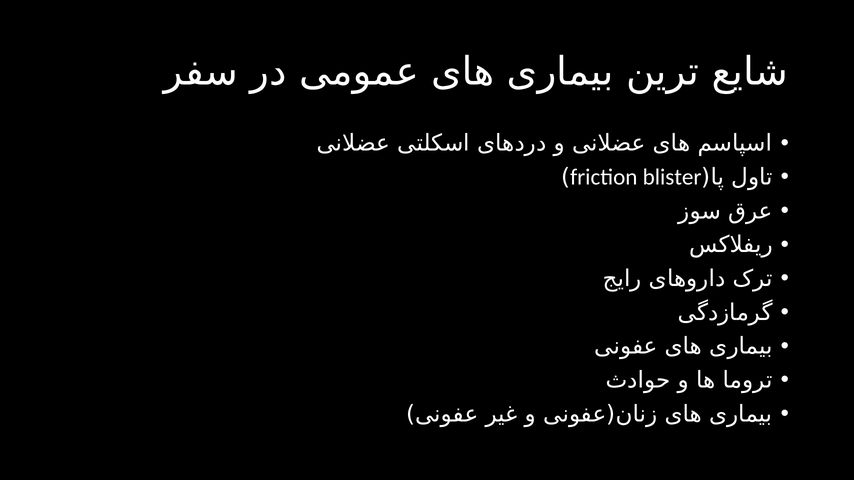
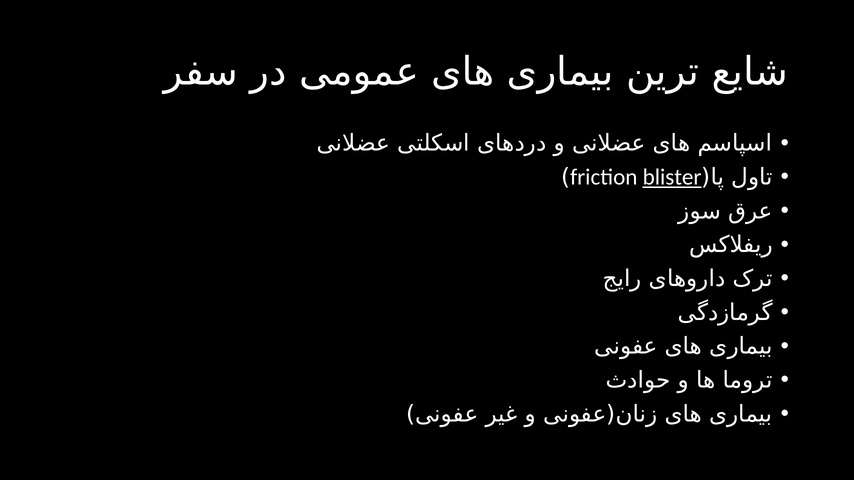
blister underline: none -> present (672, 177)
